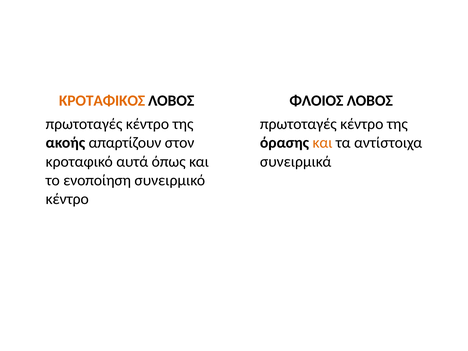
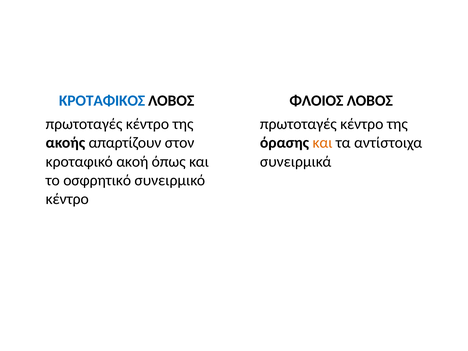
ΚΡΟΤΑΦΙΚΟΣ colour: orange -> blue (102, 101)
αυτά: αυτά -> ακοή (132, 162)
ενοποίηση: ενοποίηση -> οσφρητικό (97, 180)
